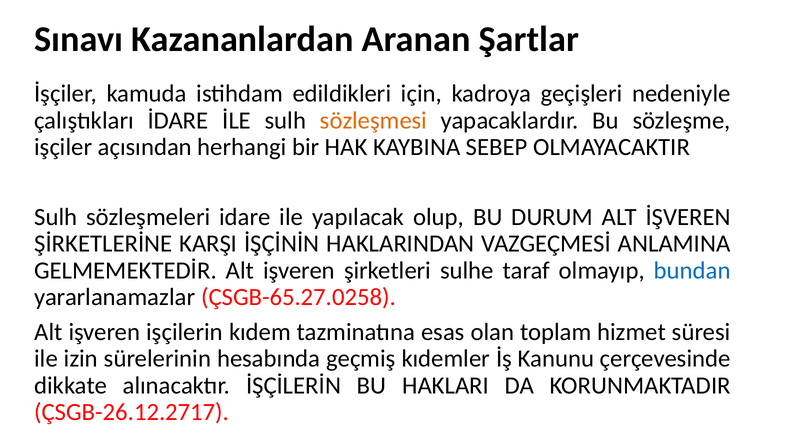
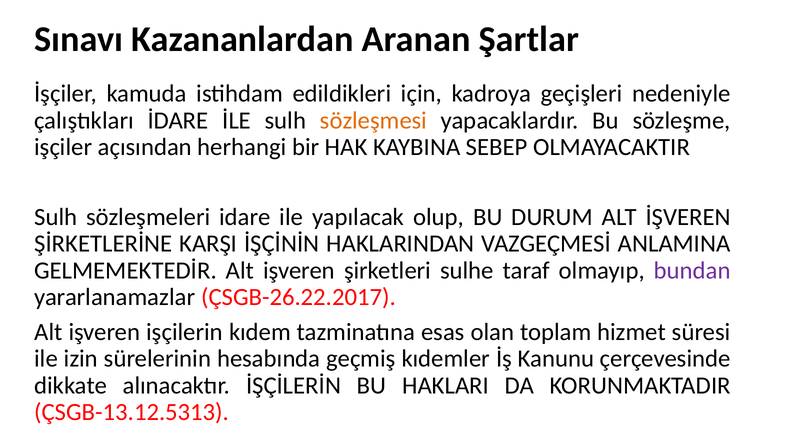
bundan colour: blue -> purple (692, 271)
ÇSGB-65.27.0258: ÇSGB-65.27.0258 -> ÇSGB-26.22.2017 (298, 297)
ÇSGB-26.12.2717: ÇSGB-26.12.2717 -> ÇSGB-13.12.5313 (132, 413)
